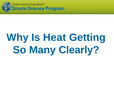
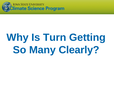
Heat: Heat -> Turn (55, 38)
